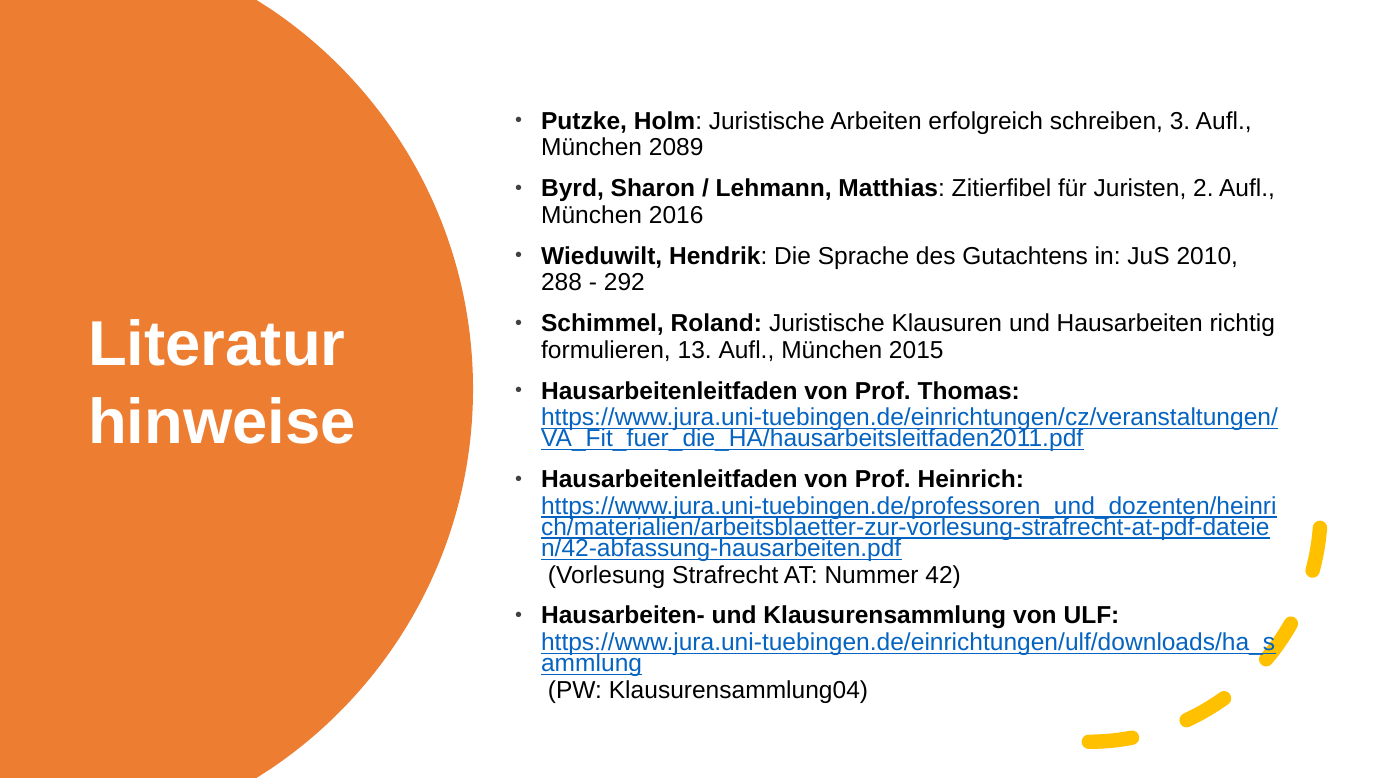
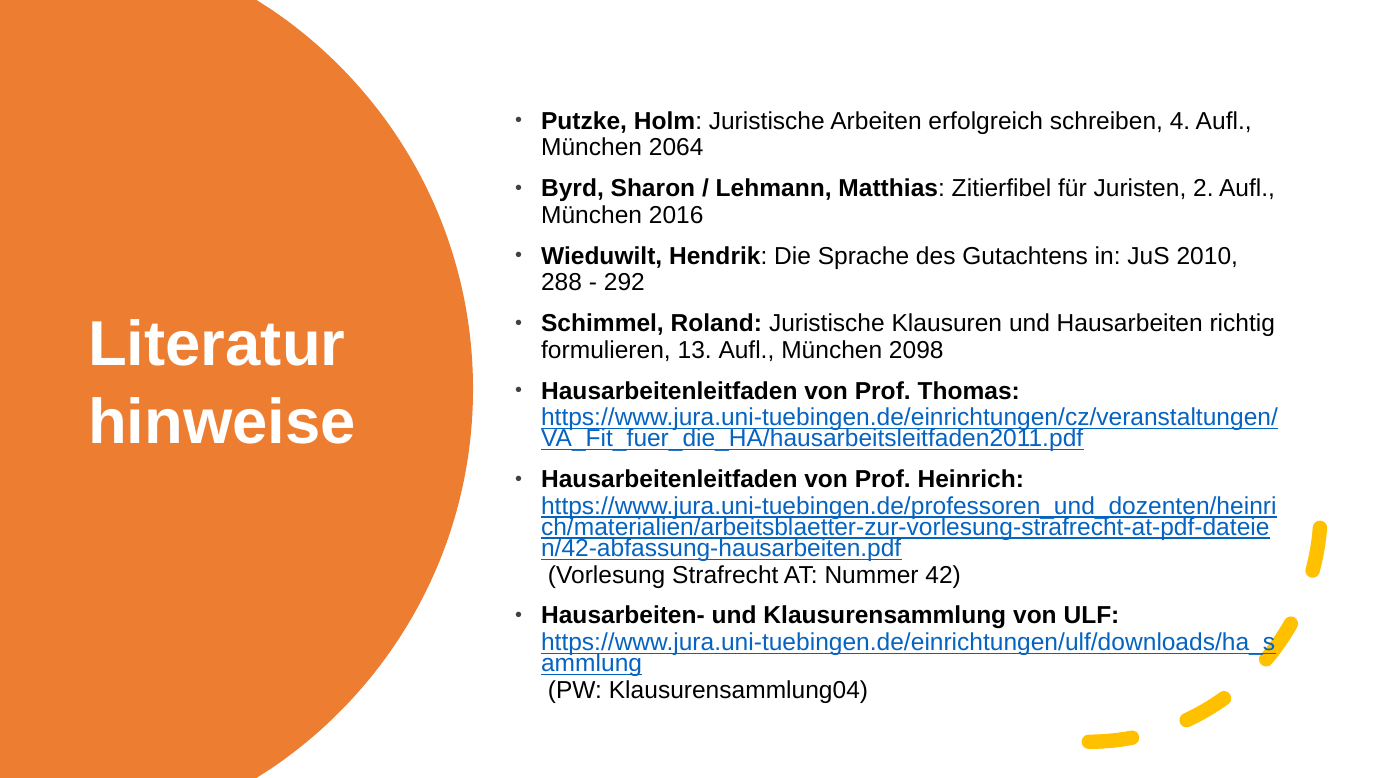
3: 3 -> 4 (1180, 121)
2089: 2089 -> 2064 (676, 148)
2015: 2015 -> 2098 (916, 350)
